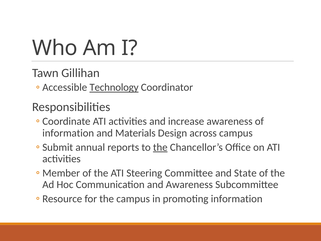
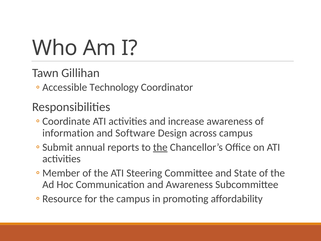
Technology underline: present -> none (114, 87)
Materials: Materials -> Software (135, 133)
promoting information: information -> affordability (237, 199)
